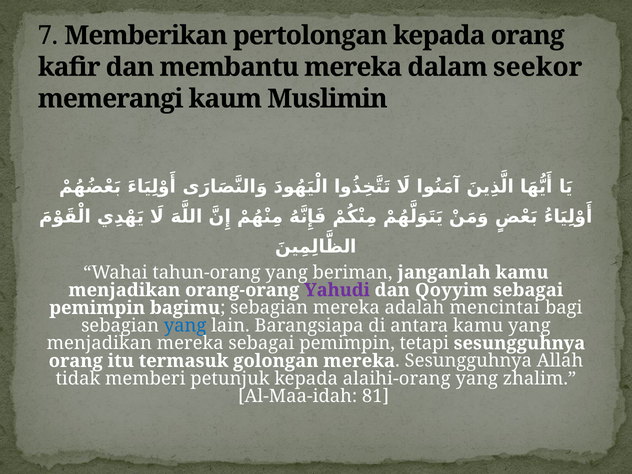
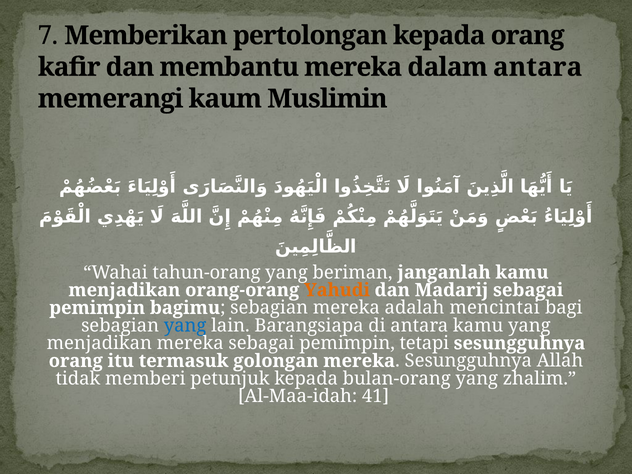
dalam seekor: seekor -> antara (538, 67)
Yahudi colour: purple -> orange (337, 290)
Qoyyim: Qoyyim -> Madarij (452, 290)
alaihi-orang: alaihi-orang -> bulan-orang (397, 379)
81: 81 -> 41 (376, 396)
